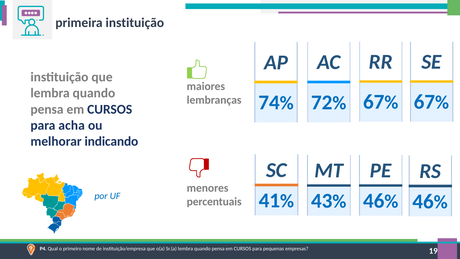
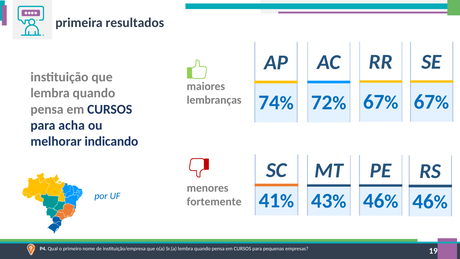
primeira instituição: instituição -> resultados (135, 23)
percentuais: percentuais -> fortemente (214, 202)
